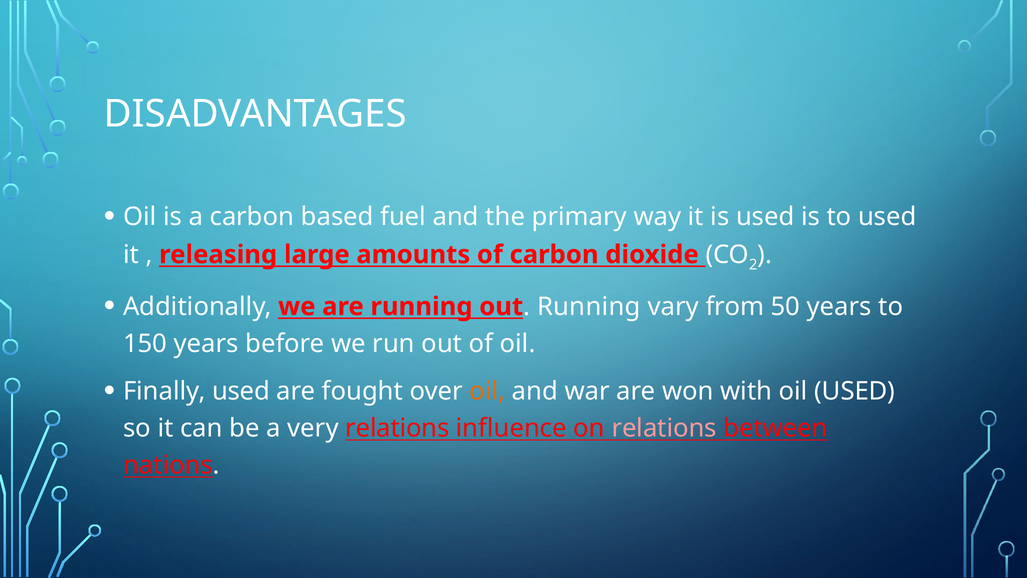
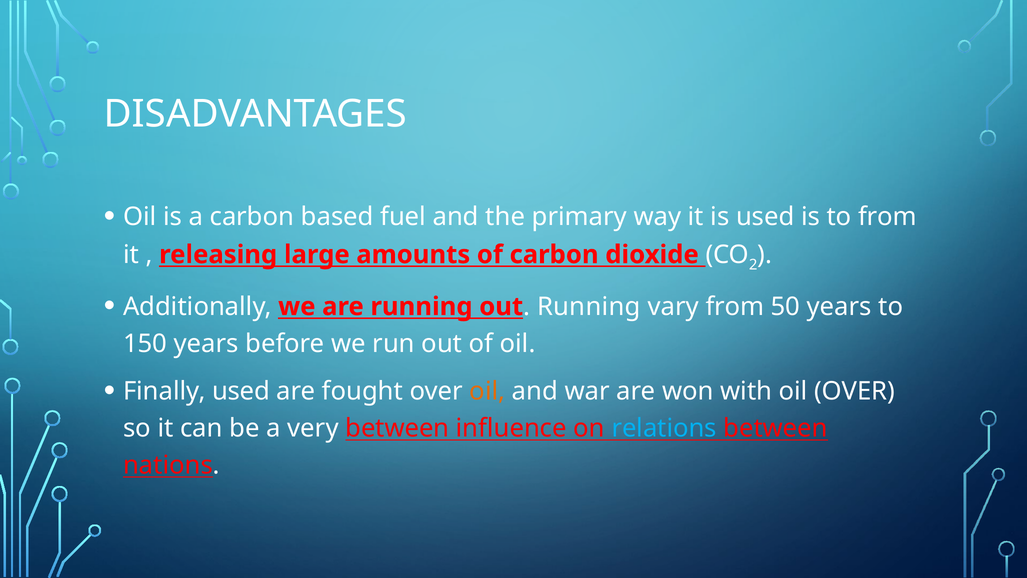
to used: used -> from (887, 217)
oil USED: USED -> OVER (855, 391)
very relations: relations -> between (397, 428)
relations colour: pink -> light blue (664, 428)
